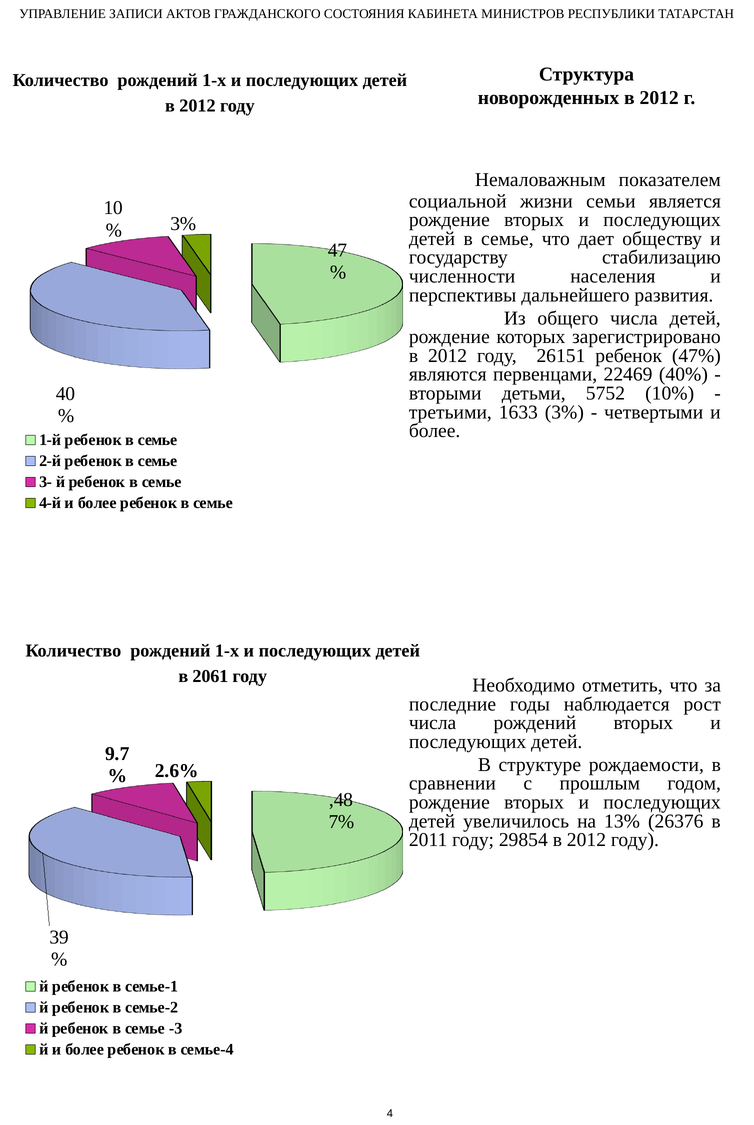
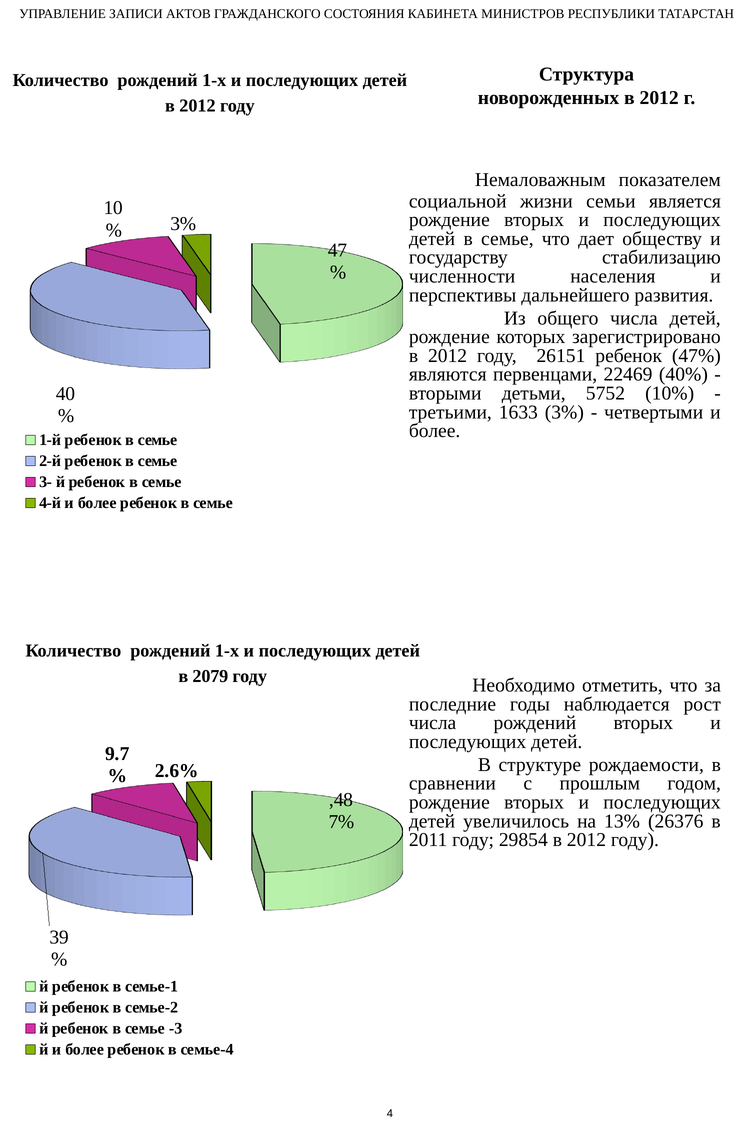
2061: 2061 -> 2079 (210, 676)
